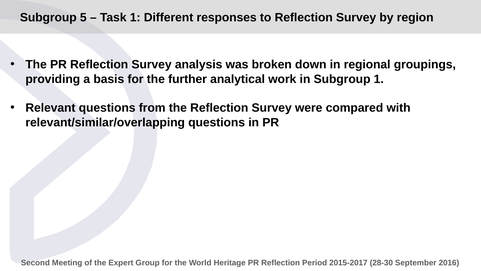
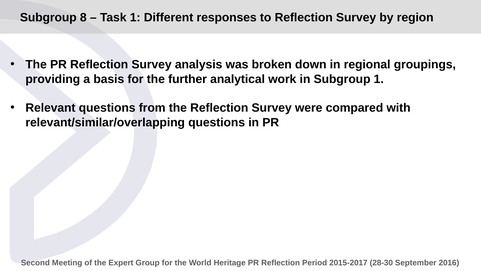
5: 5 -> 8 (83, 18)
